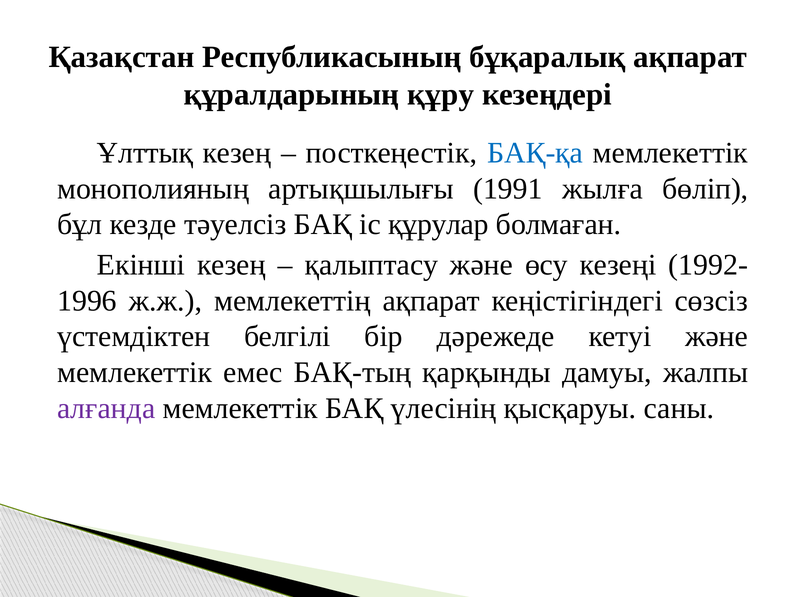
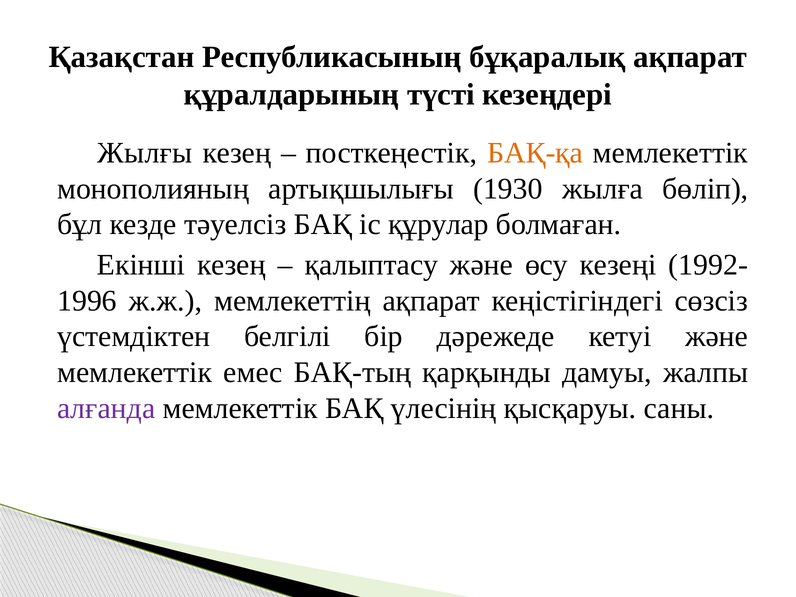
құру: құру -> түсті (441, 94)
Ұлттық: Ұлттық -> Жылғы (145, 153)
БАҚ-қа colour: blue -> orange (535, 153)
1991: 1991 -> 1930 (508, 189)
